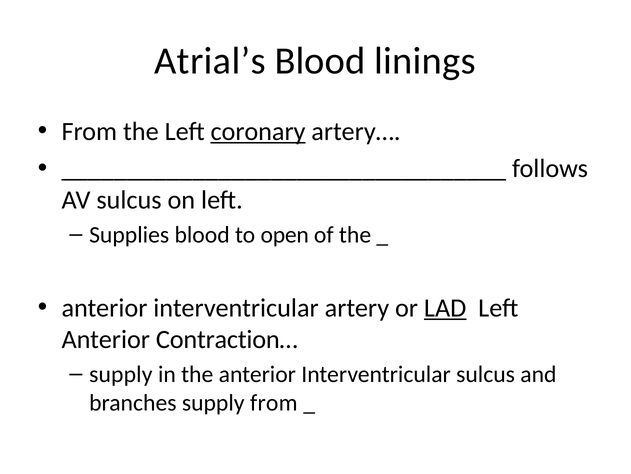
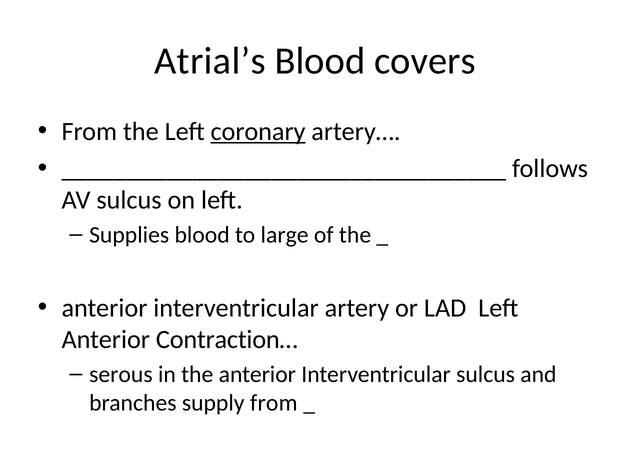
linings: linings -> covers (425, 61)
open: open -> large (285, 235)
LAD underline: present -> none (445, 308)
supply: supply -> serous (121, 374)
